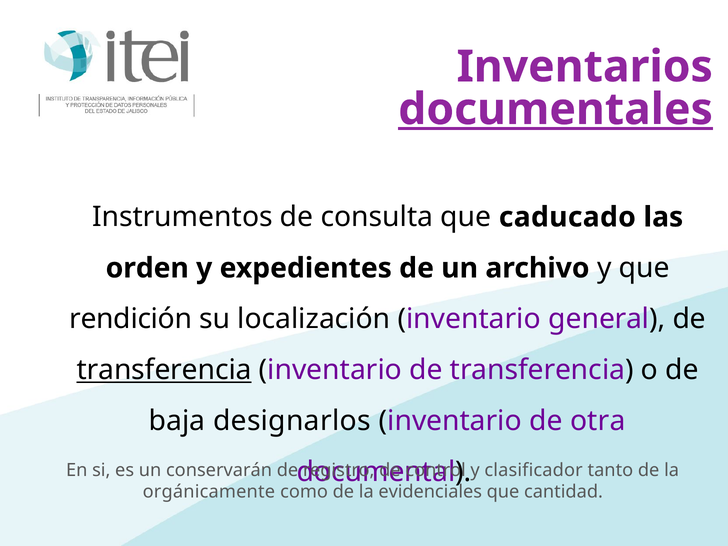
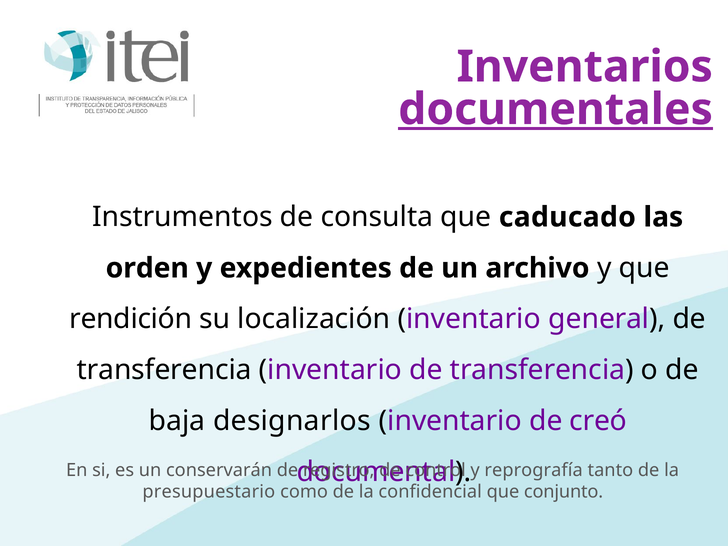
transferencia underline: present -> none (164, 370)
otra: otra -> creó (598, 421)
clasificador: clasificador -> reprografía (534, 470)
orgánicamente: orgánicamente -> presupuestario (209, 492)
evidenciales: evidenciales -> confidencial (430, 492)
cantidad: cantidad -> conjunto (564, 492)
